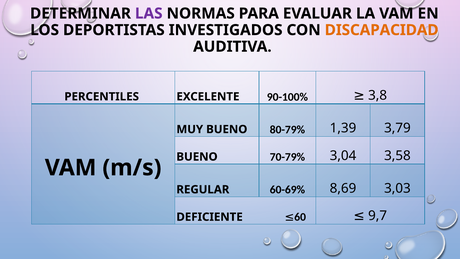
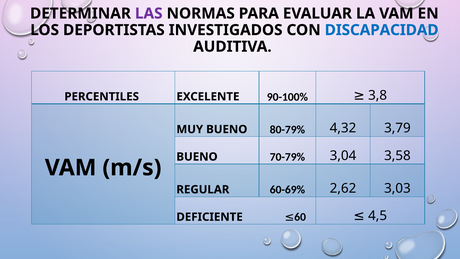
DISCAPACIDAD colour: orange -> blue (382, 30)
1,39: 1,39 -> 4,32 (343, 128)
8,69: 8,69 -> 2,62 (343, 188)
9,7: 9,7 -> 4,5 (378, 216)
